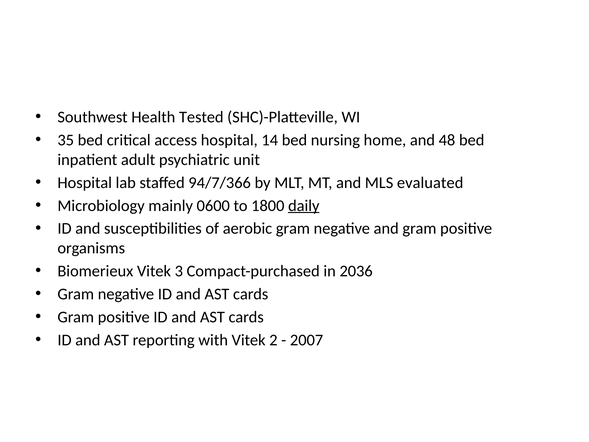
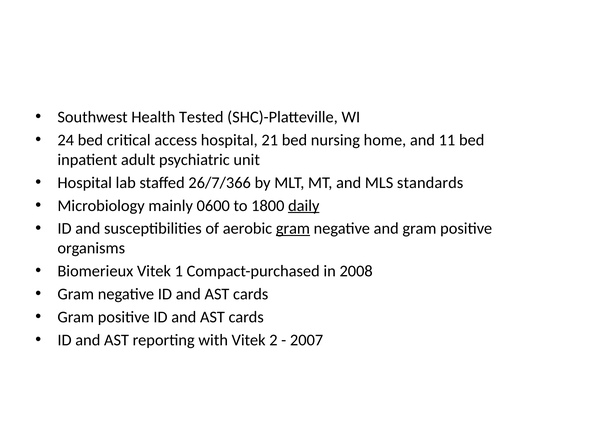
35: 35 -> 24 (66, 140)
14: 14 -> 21 (270, 140)
48: 48 -> 11 (447, 140)
94/7/366: 94/7/366 -> 26/7/366 (220, 183)
evaluated: evaluated -> standards (430, 183)
gram underline: none -> present (293, 228)
3: 3 -> 1 (179, 271)
2036: 2036 -> 2008 (356, 271)
